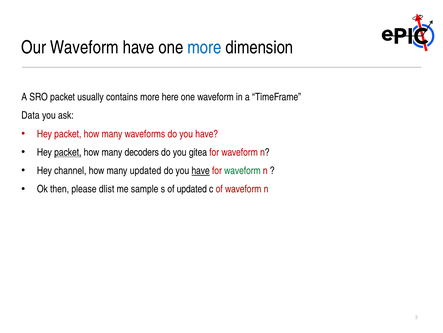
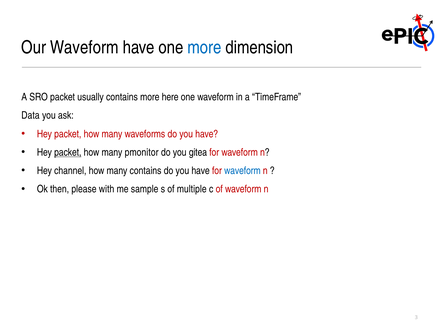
decoders: decoders -> pmonitor (142, 152)
many updated: updated -> contains (146, 170)
have underline: present -> none (201, 170)
waveform colour: green -> blue (242, 170)
dlist: dlist -> with (107, 189)
of updated: updated -> multiple (192, 189)
